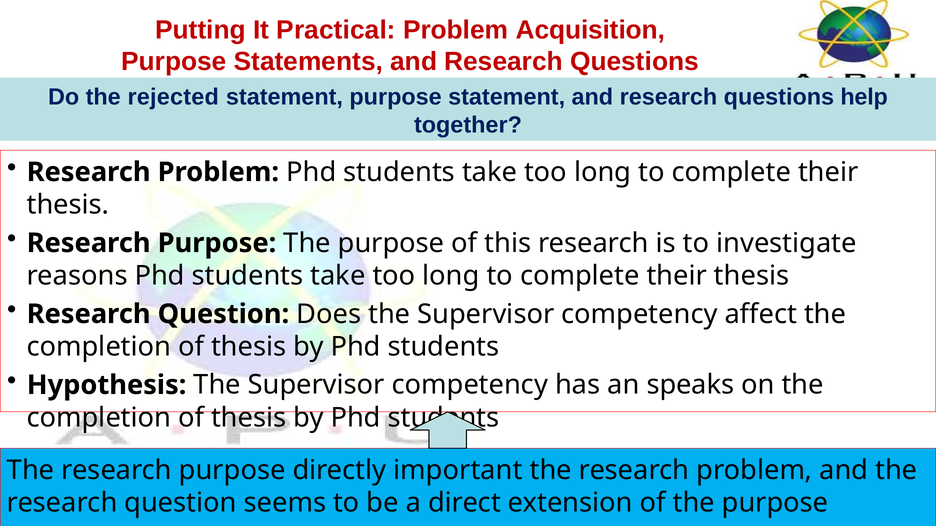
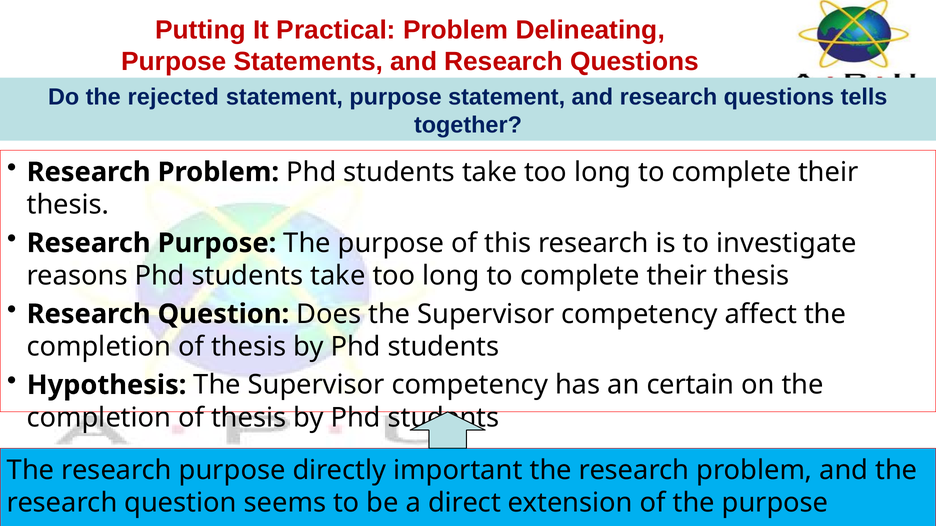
Acquisition: Acquisition -> Delineating (590, 30)
help: help -> tells (864, 97)
speaks: speaks -> certain (690, 385)
